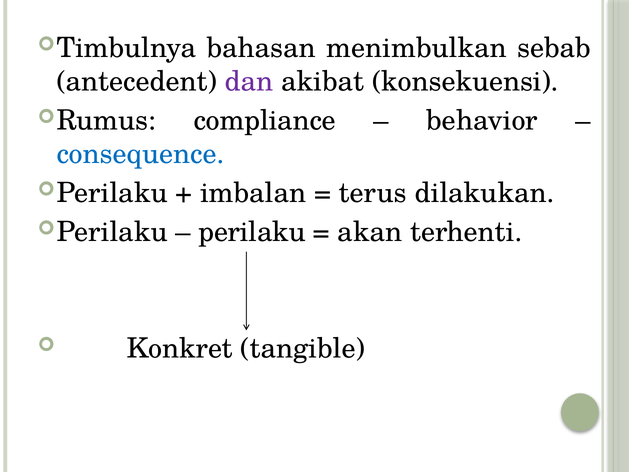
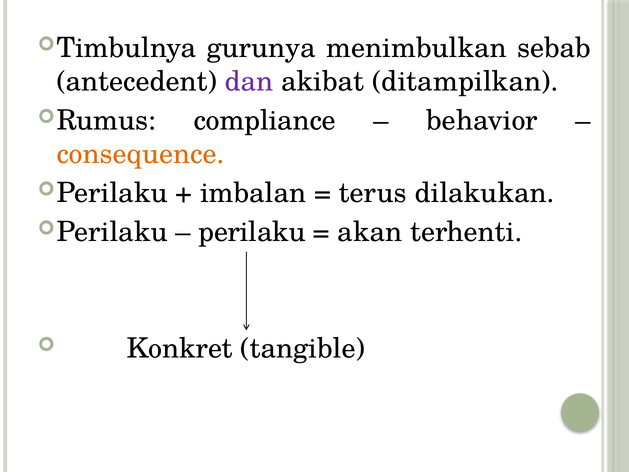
bahasan: bahasan -> gurunya (261, 48)
konsekuensi: konsekuensi -> ditampilkan (465, 82)
consequence colour: blue -> orange (141, 154)
